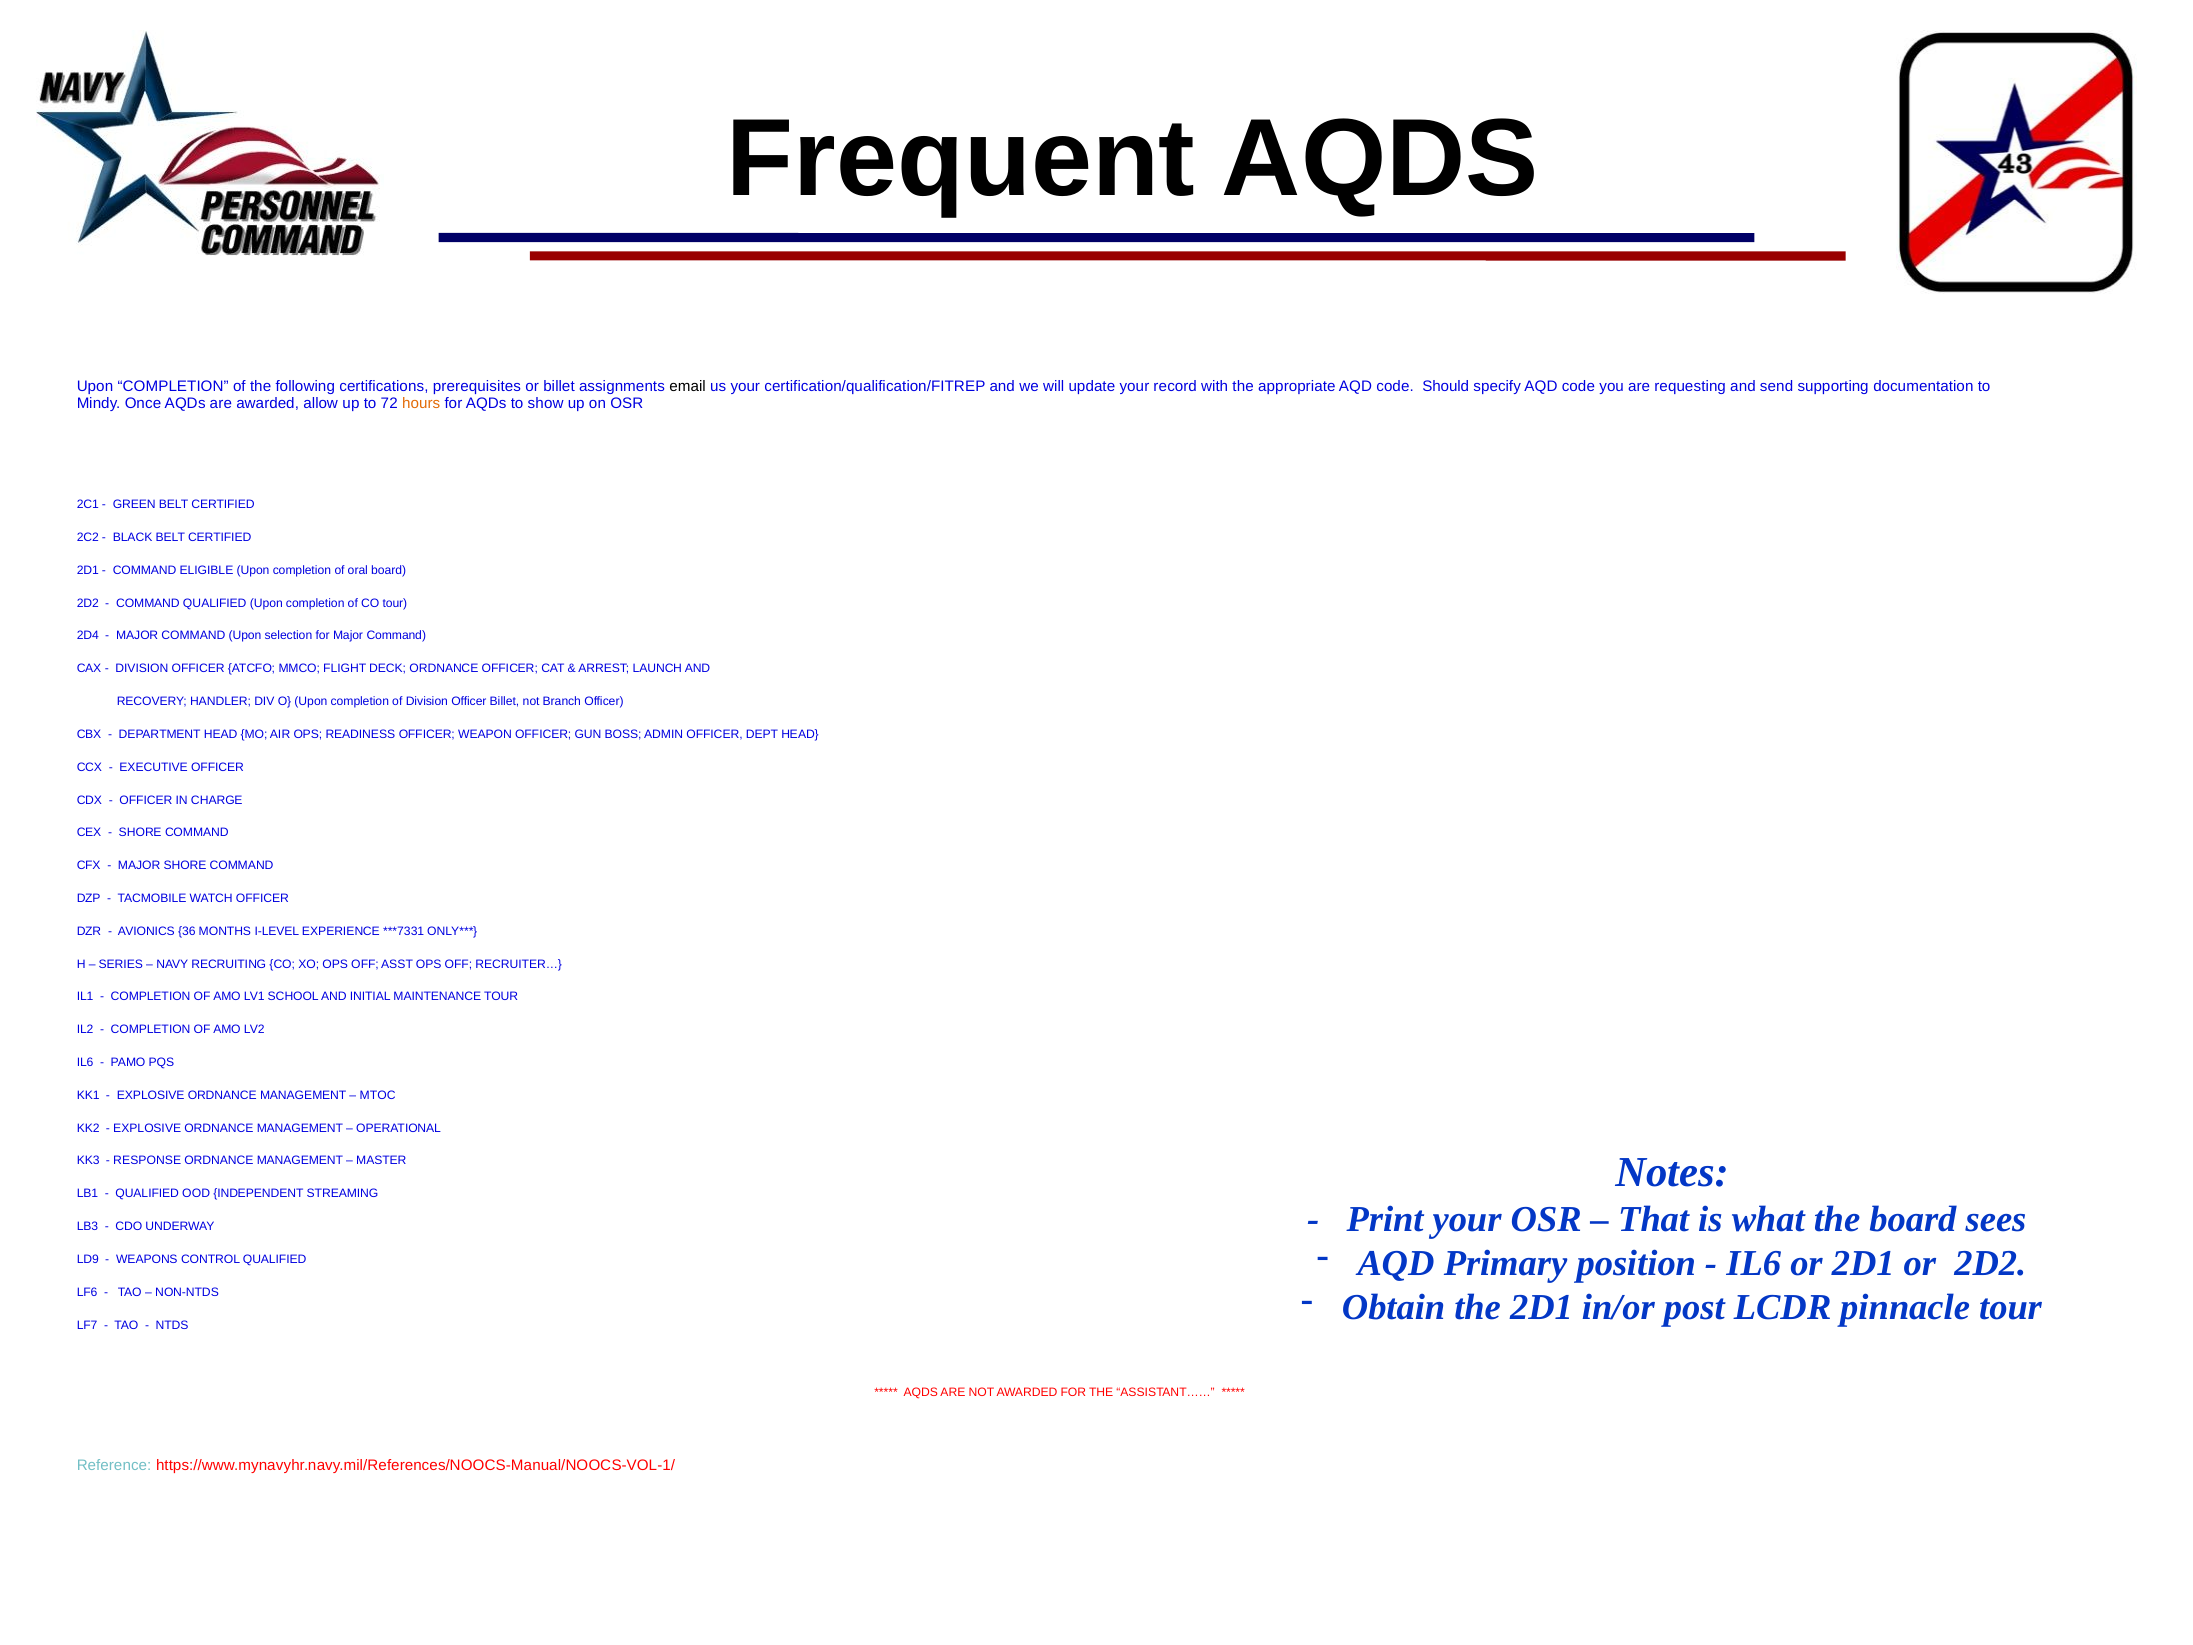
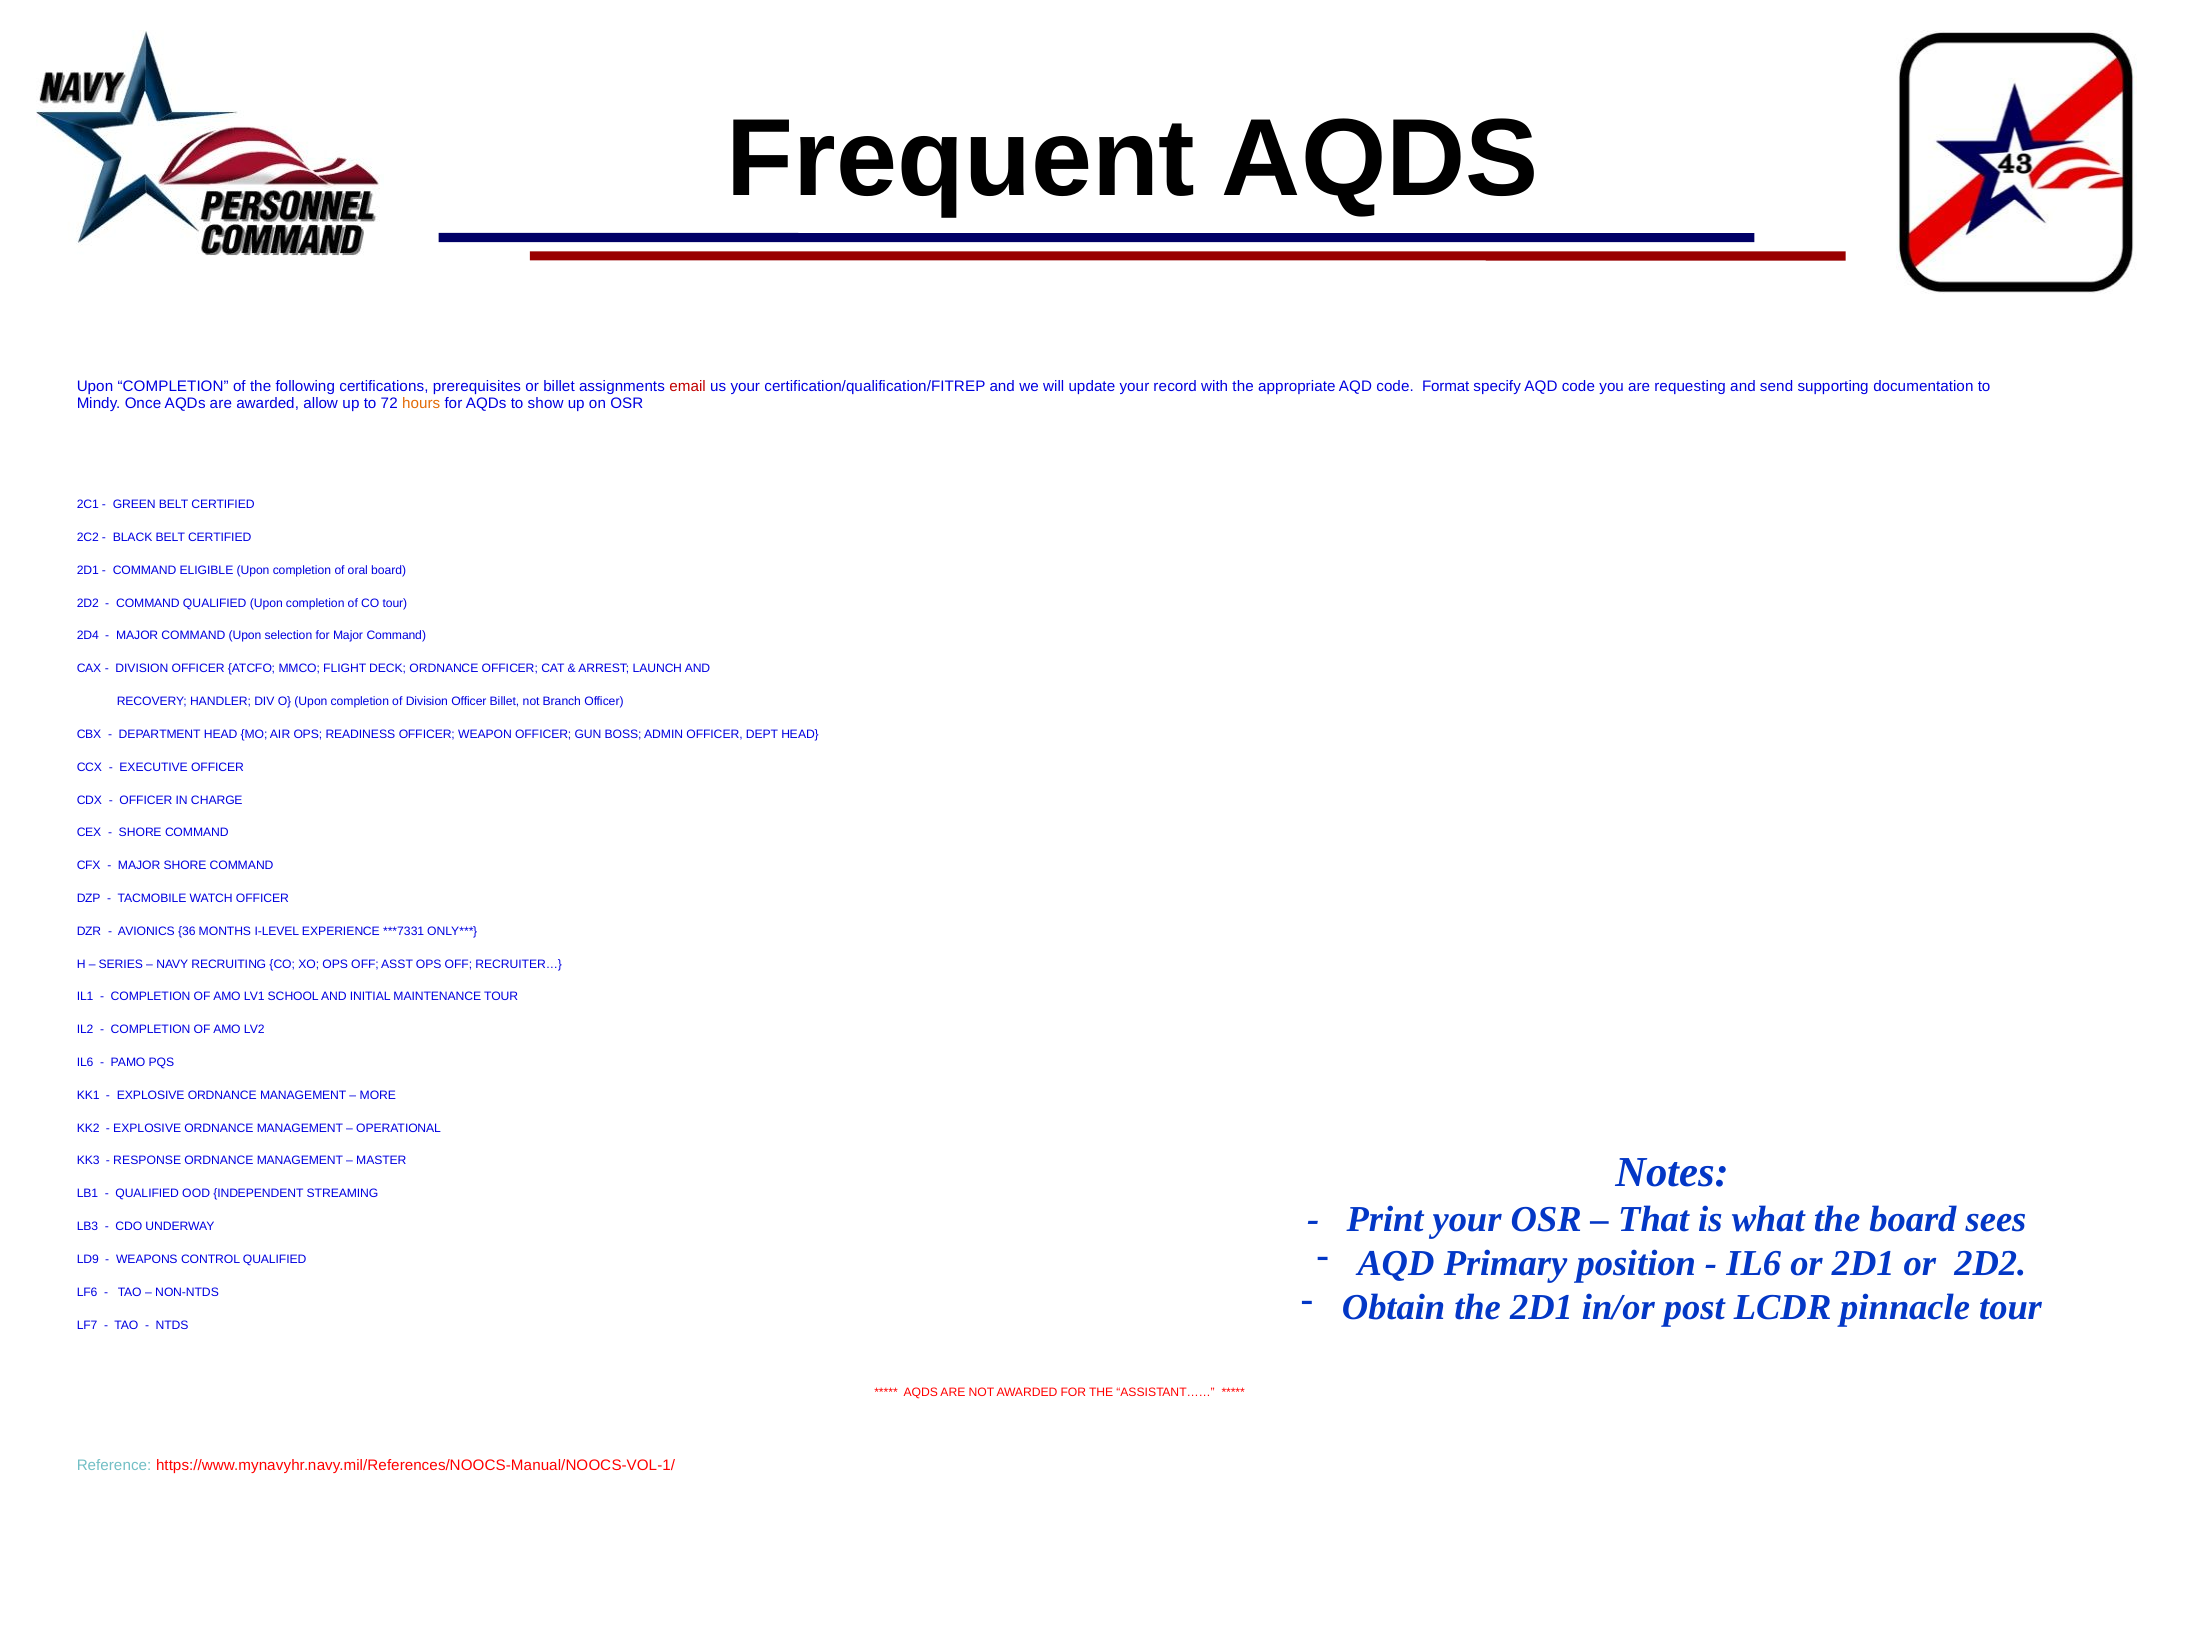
email colour: black -> red (688, 387)
Should: Should -> Format (1446, 387)
MTOC: MTOC -> MORE (378, 1095)
